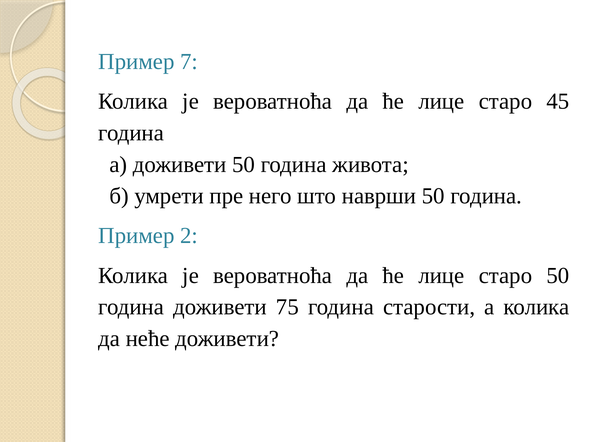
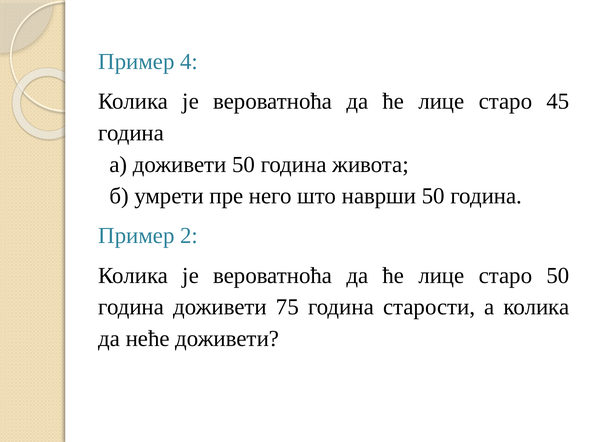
7: 7 -> 4 (189, 62)
